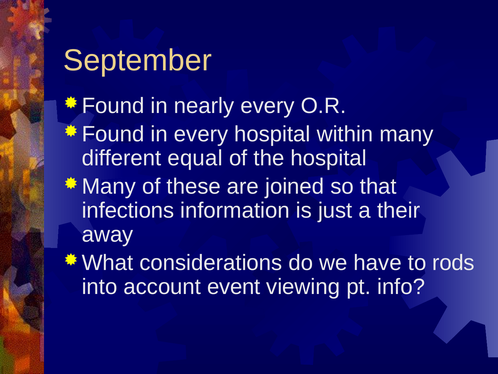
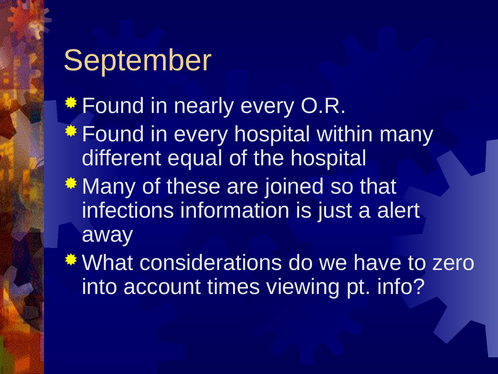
their: their -> alert (399, 210)
rods: rods -> zero (453, 262)
event: event -> times (234, 286)
